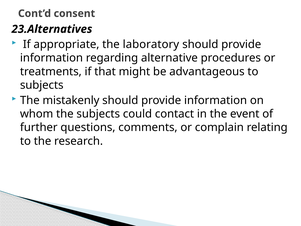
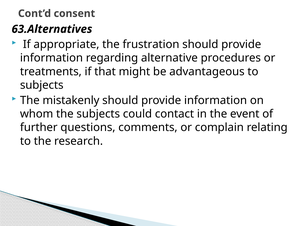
23.Alternatives: 23.Alternatives -> 63.Alternatives (52, 29)
laboratory: laboratory -> frustration (151, 44)
